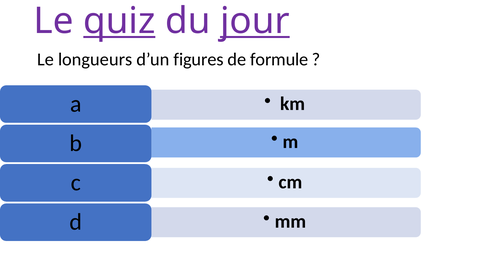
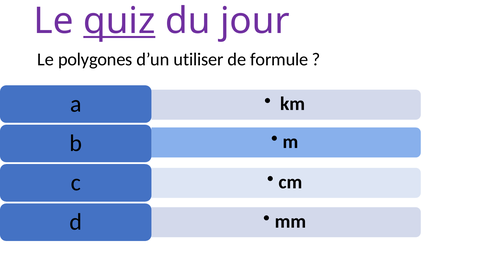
jour underline: present -> none (255, 21)
longueurs: longueurs -> polygones (95, 60)
figures: figures -> utiliser (199, 60)
